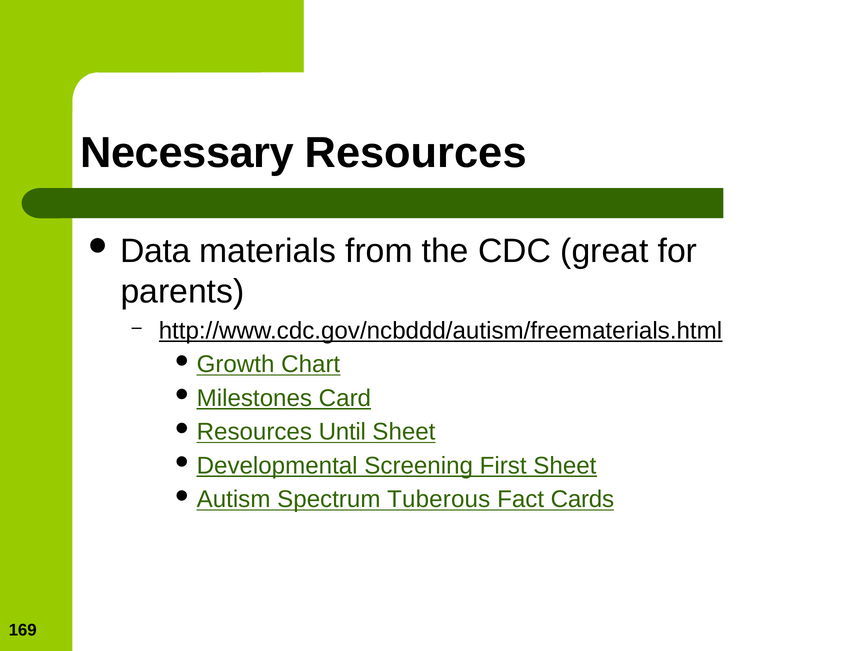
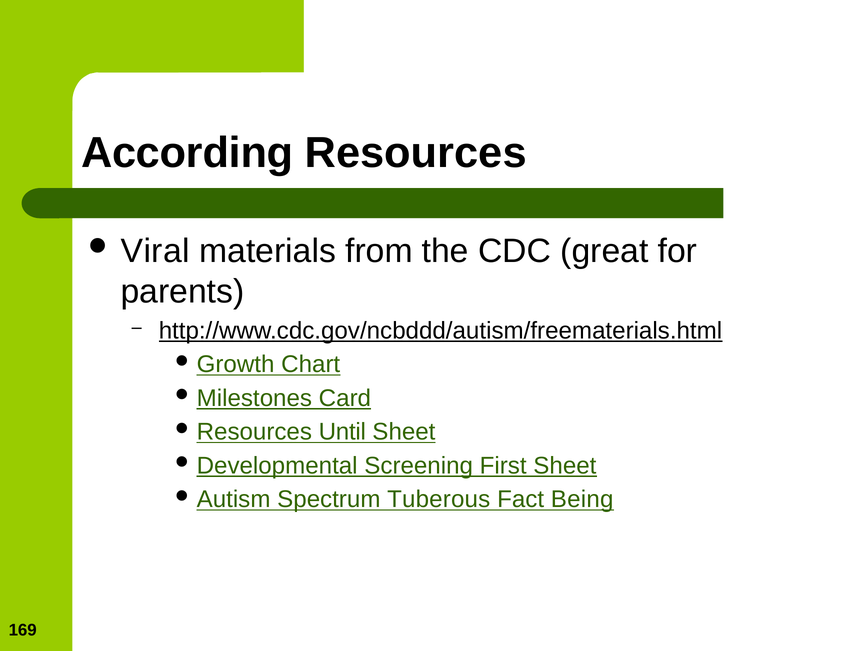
Necessary: Necessary -> According (187, 153)
Data: Data -> Viral (155, 251)
Cards: Cards -> Being (582, 499)
